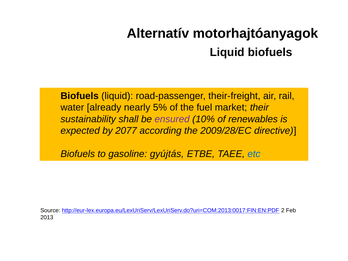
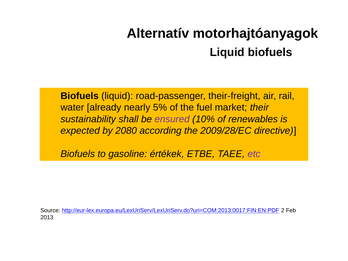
2077: 2077 -> 2080 (126, 131)
gyújtás: gyújtás -> értékek (167, 154)
etc colour: blue -> purple (254, 154)
